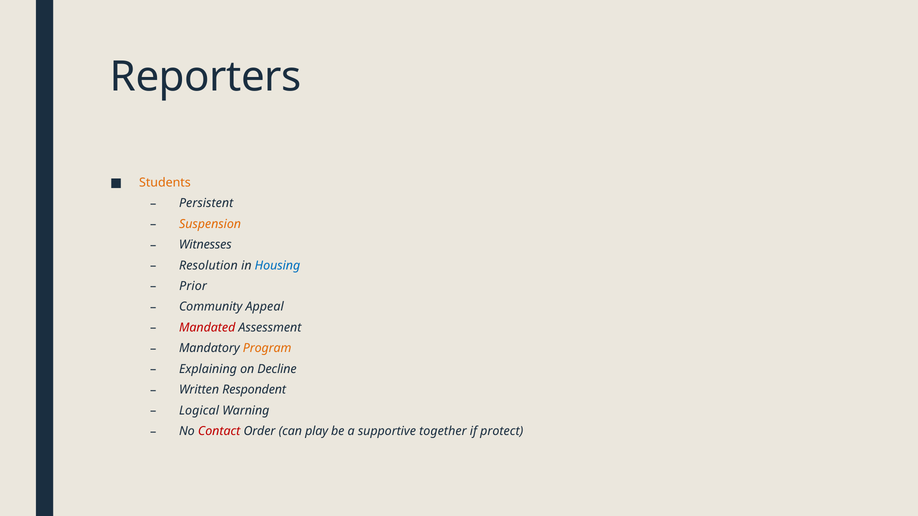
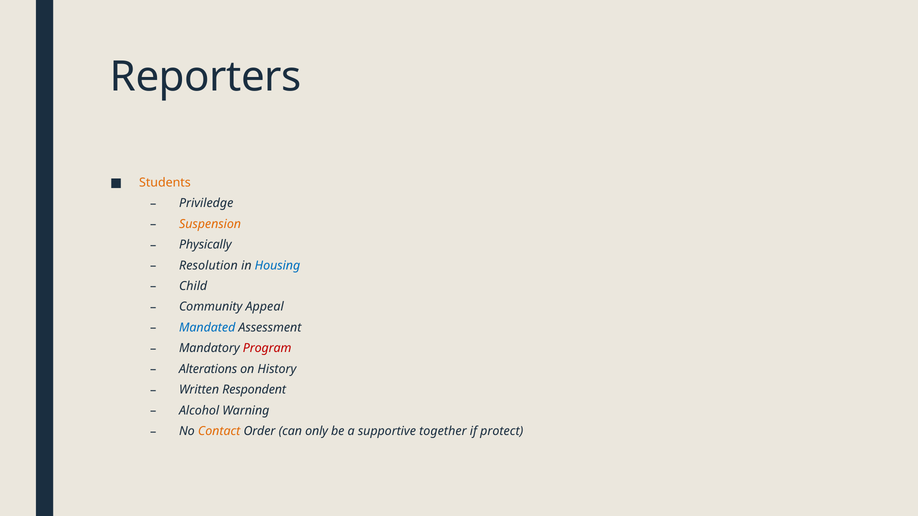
Persistent: Persistent -> Priviledge (206, 203)
Witnesses: Witnesses -> Physically (205, 245)
Prior: Prior -> Child (193, 286)
Mandated colour: red -> blue (207, 328)
Program colour: orange -> red (267, 349)
Explaining: Explaining -> Alterations (208, 369)
Decline: Decline -> History (277, 369)
Logical: Logical -> Alcohol (199, 411)
Contact colour: red -> orange (219, 432)
play: play -> only (317, 432)
